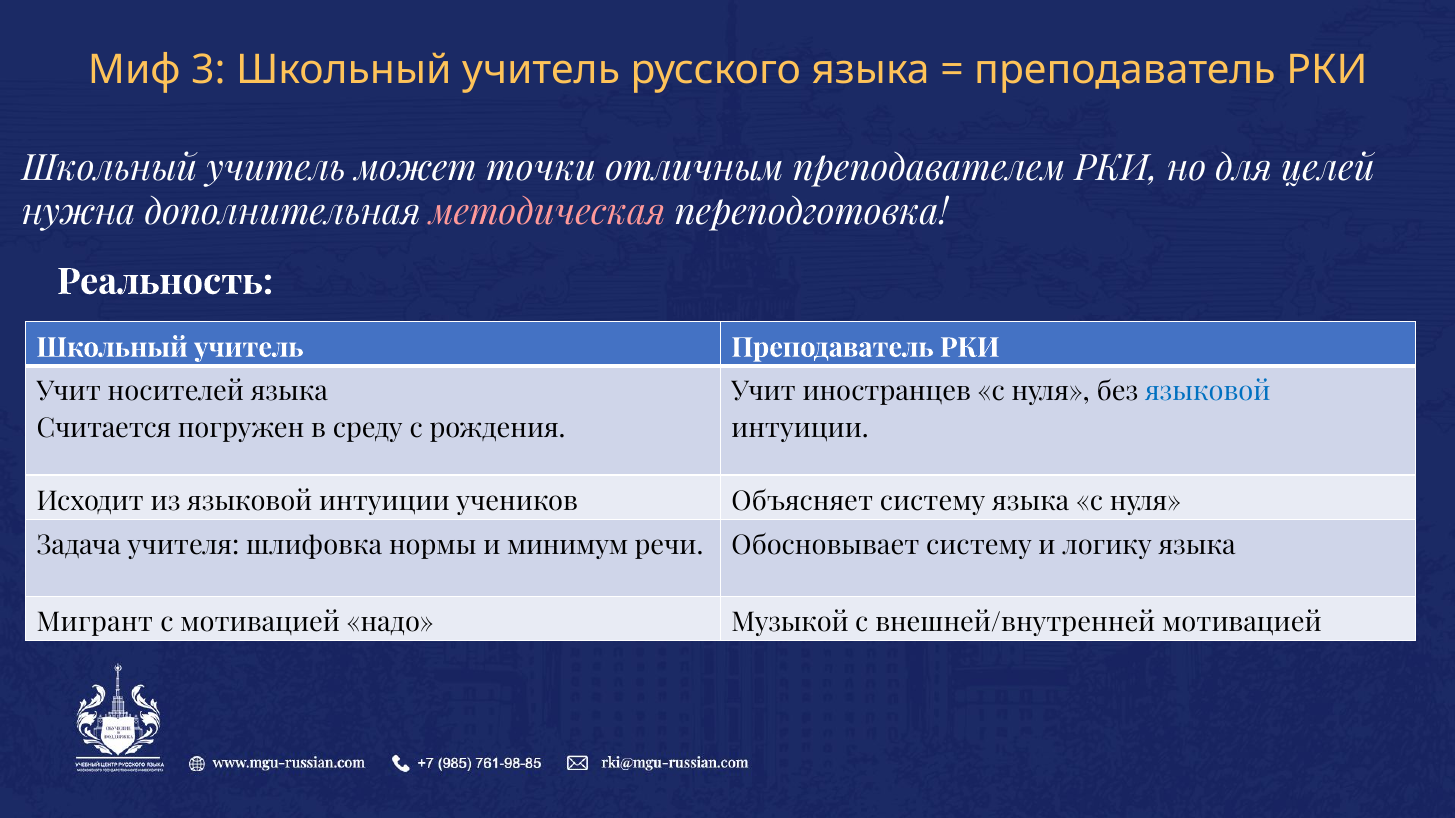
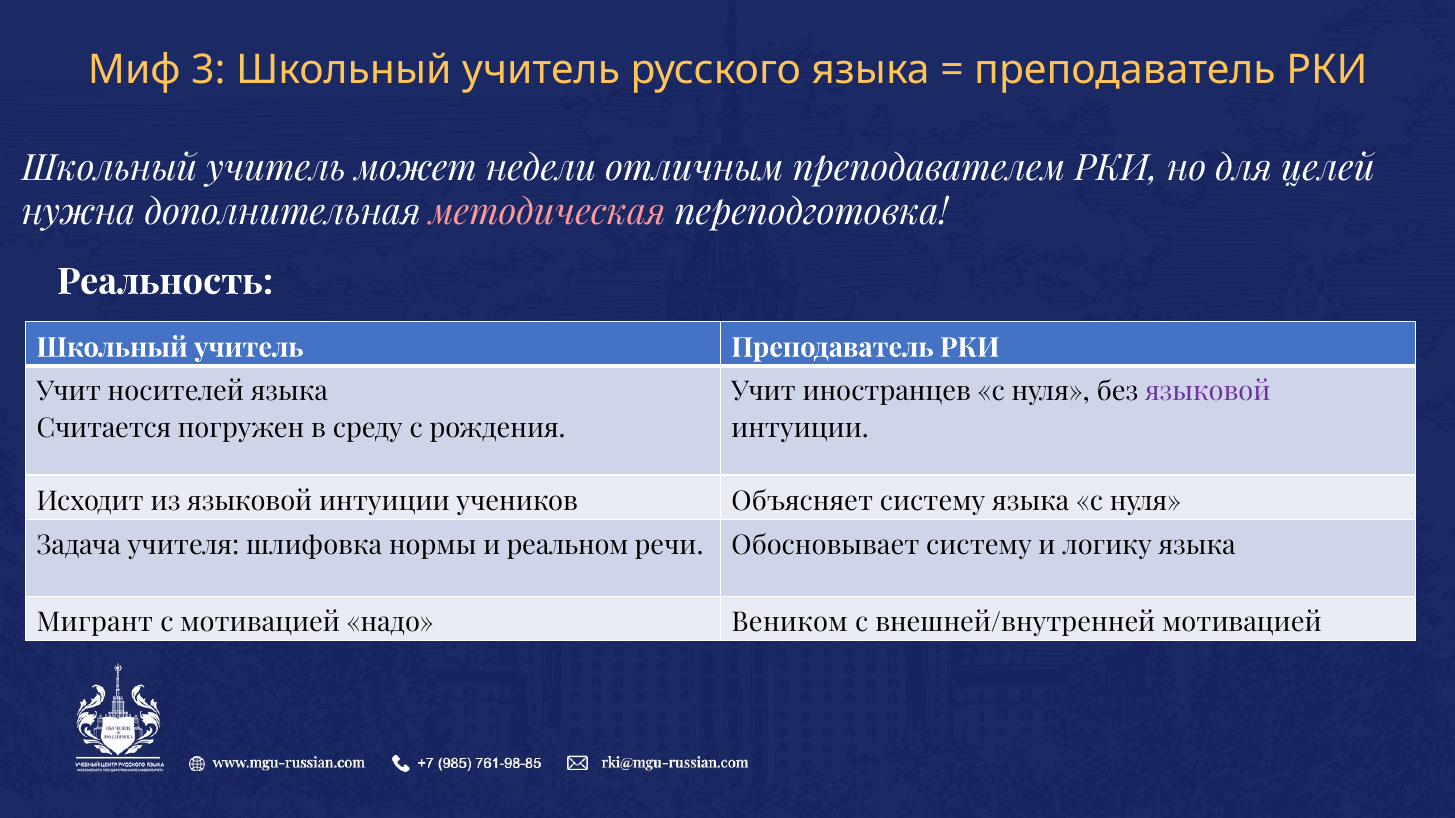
точки: точки -> недели (541, 169)
языковой colour: blue -> purple (1208, 392)
минимум: минимум -> реальном (568, 546)
Музыкой: Музыкой -> Веником (790, 623)
